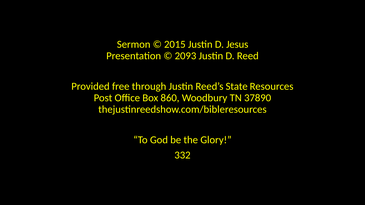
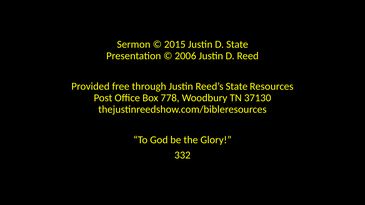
D Jesus: Jesus -> State (237, 45)
2093: 2093 -> 2006 (185, 56)
860: 860 -> 778 (170, 98)
37890: 37890 -> 37130 (258, 98)
